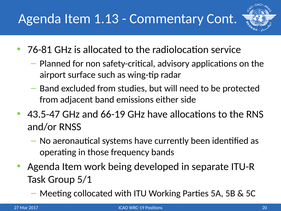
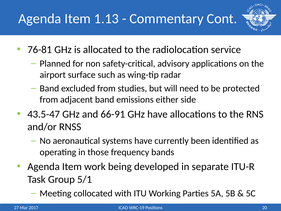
66-19: 66-19 -> 66-91 (113, 114)
